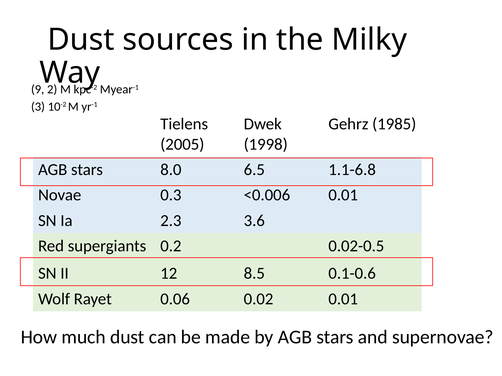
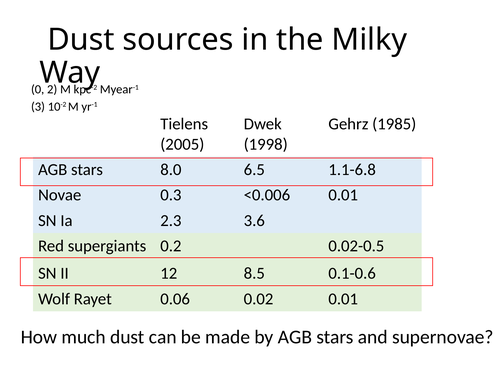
9: 9 -> 0 (38, 90)
